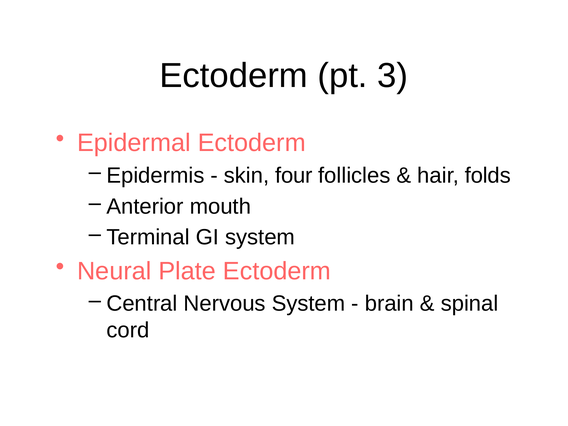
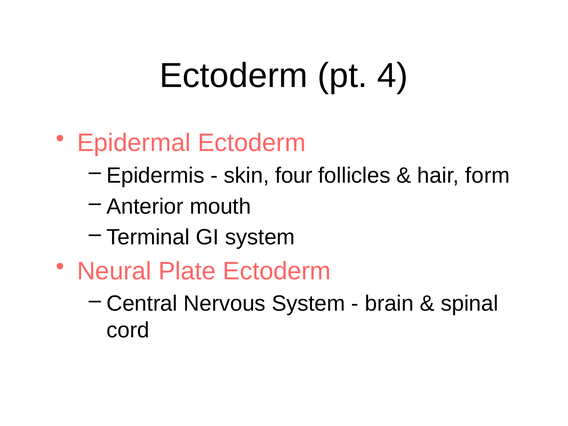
3: 3 -> 4 (393, 76)
folds: folds -> form (488, 175)
